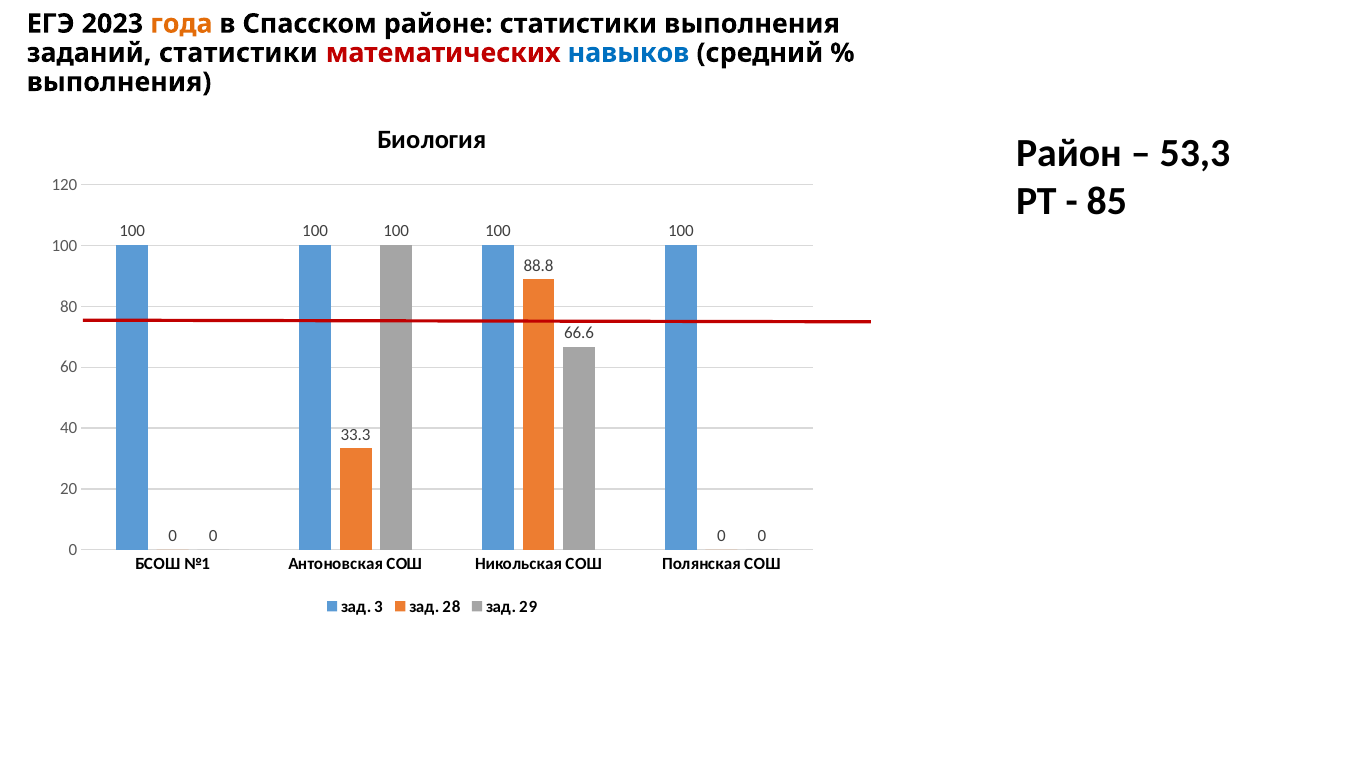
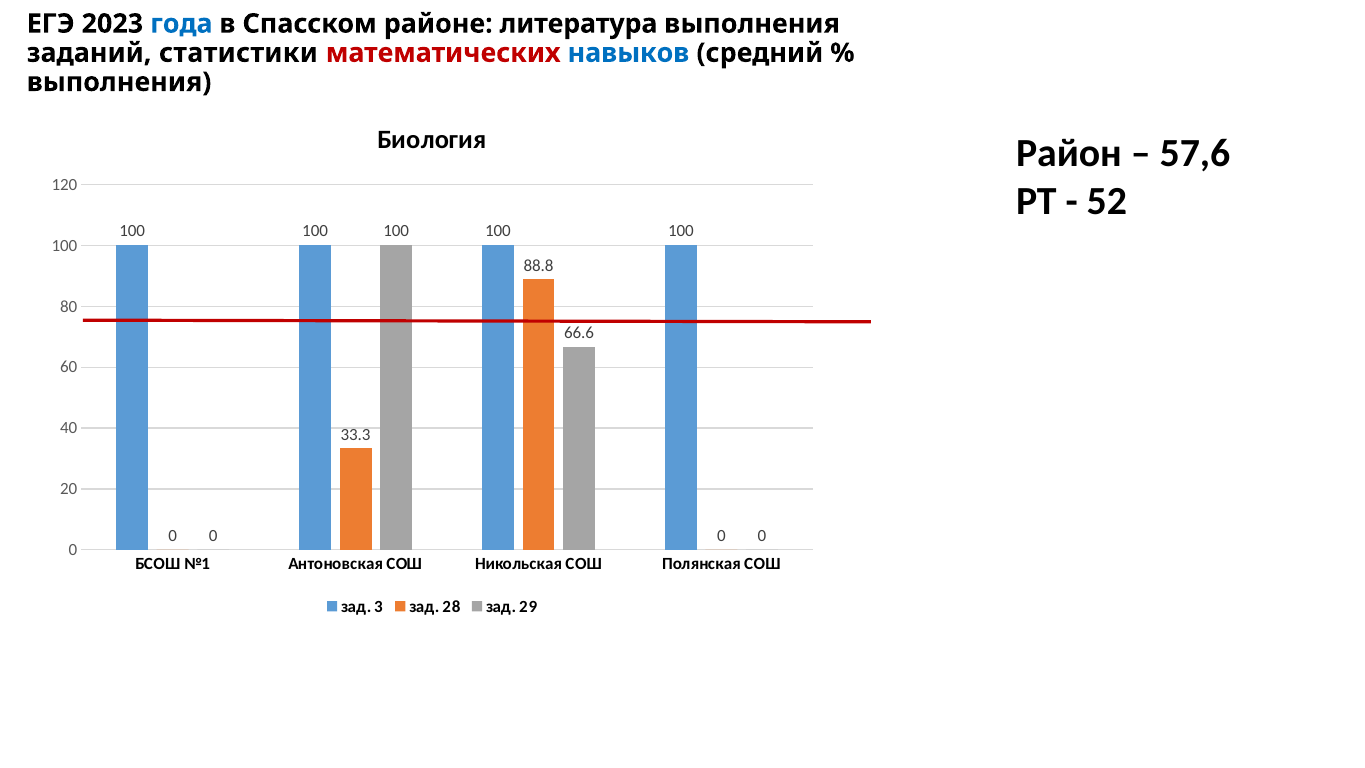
года colour: orange -> blue (181, 24)
районе статистики: статистики -> литература (579, 24)
53,3: 53,3 -> 57,6 (1195, 154)
85: 85 -> 52 (1107, 201)
